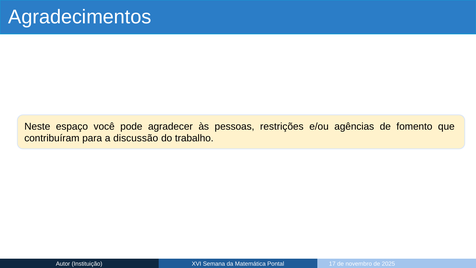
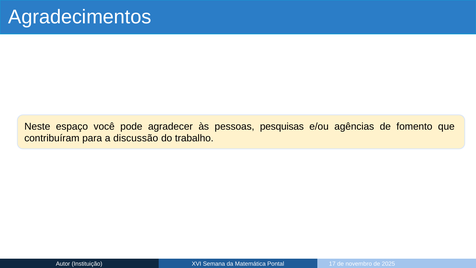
restrições: restrições -> pesquisas (282, 126)
